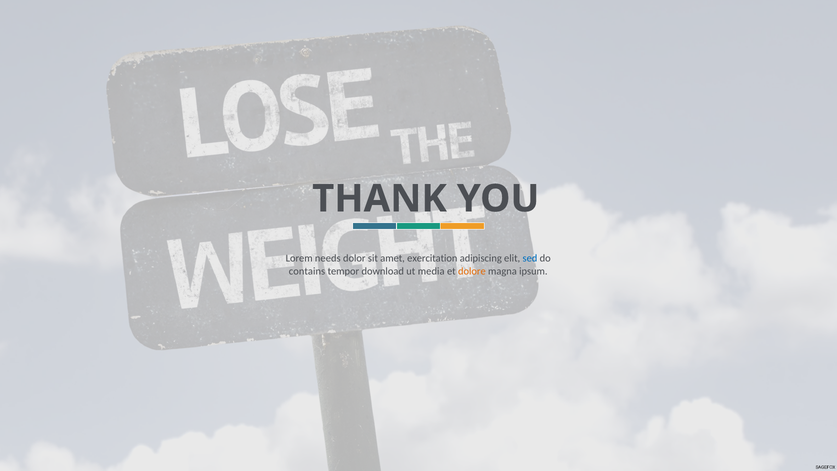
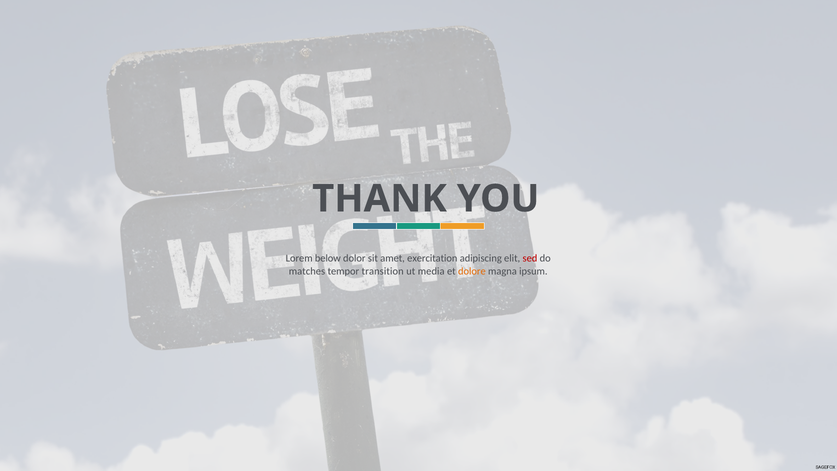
needs: needs -> below (328, 258)
sed colour: blue -> red (530, 258)
contains: contains -> matches (307, 271)
download: download -> transition (383, 271)
